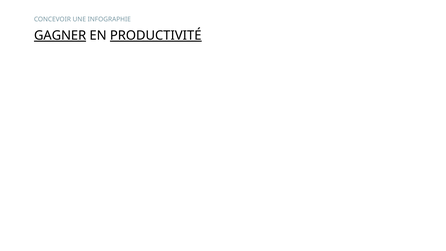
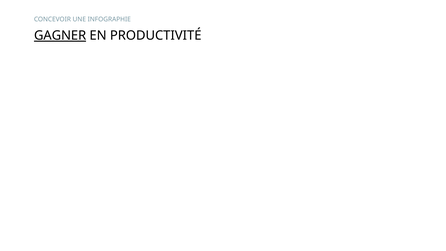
PRODUCTIVITÉ underline: present -> none (156, 36)
